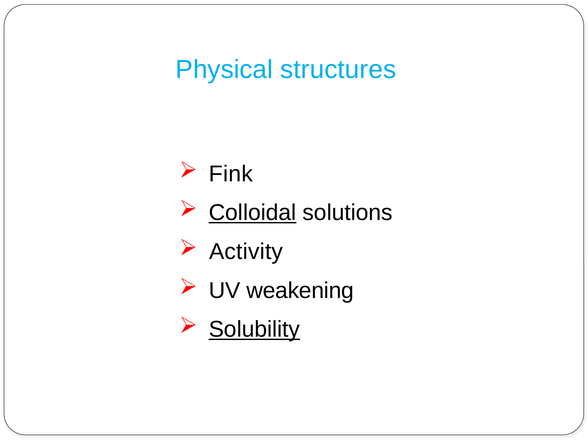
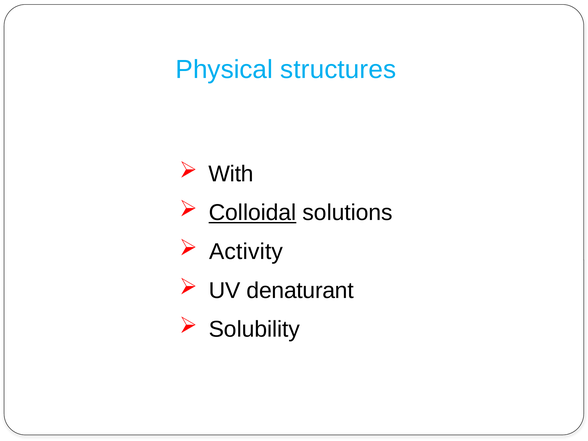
Fink: Fink -> With (231, 174)
weakening: weakening -> denaturant (300, 291)
Solubility underline: present -> none (254, 329)
